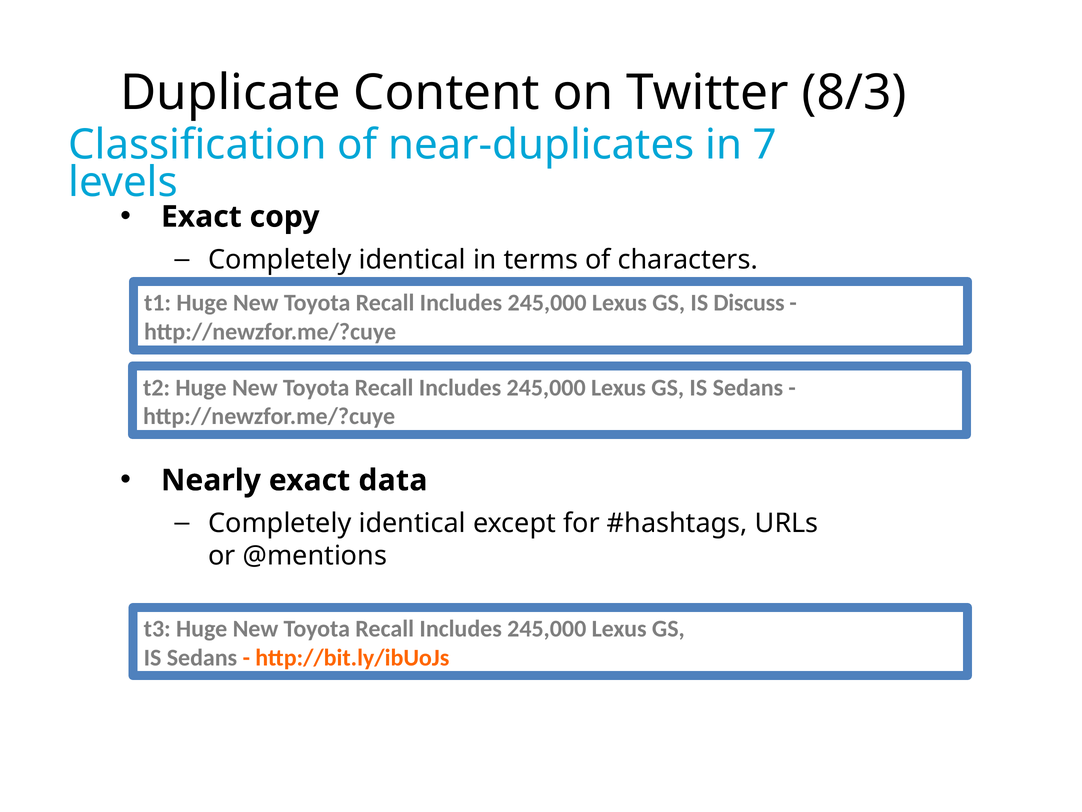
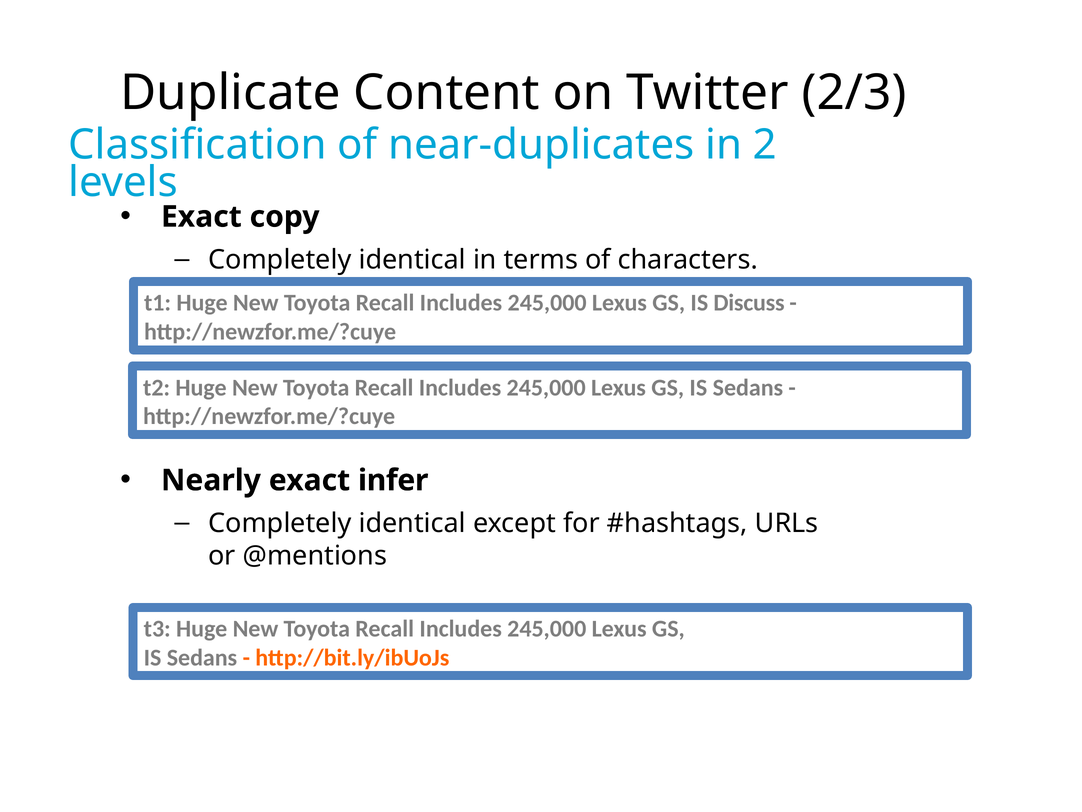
8/3: 8/3 -> 2/3 (854, 93)
7: 7 -> 2 (765, 145)
data: data -> infer (393, 480)
